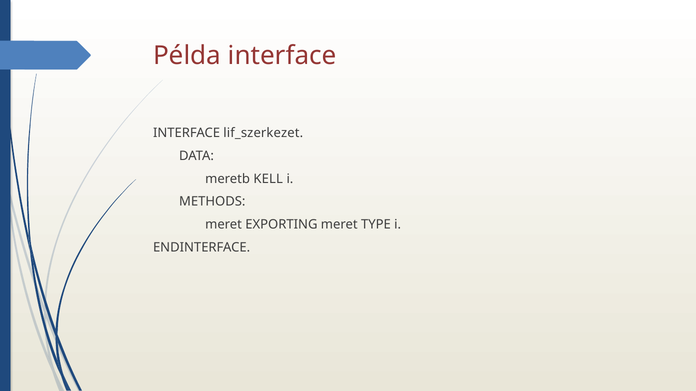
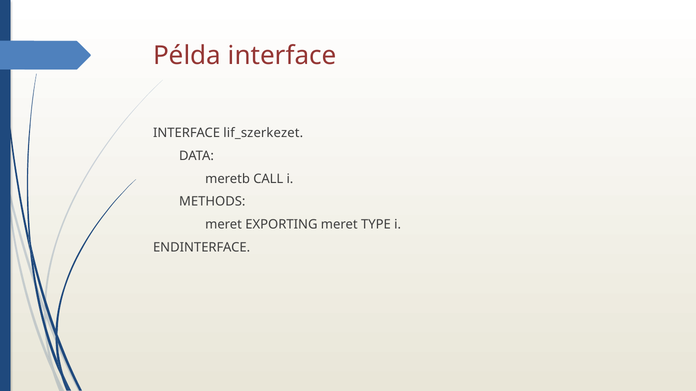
KELL: KELL -> CALL (268, 179)
